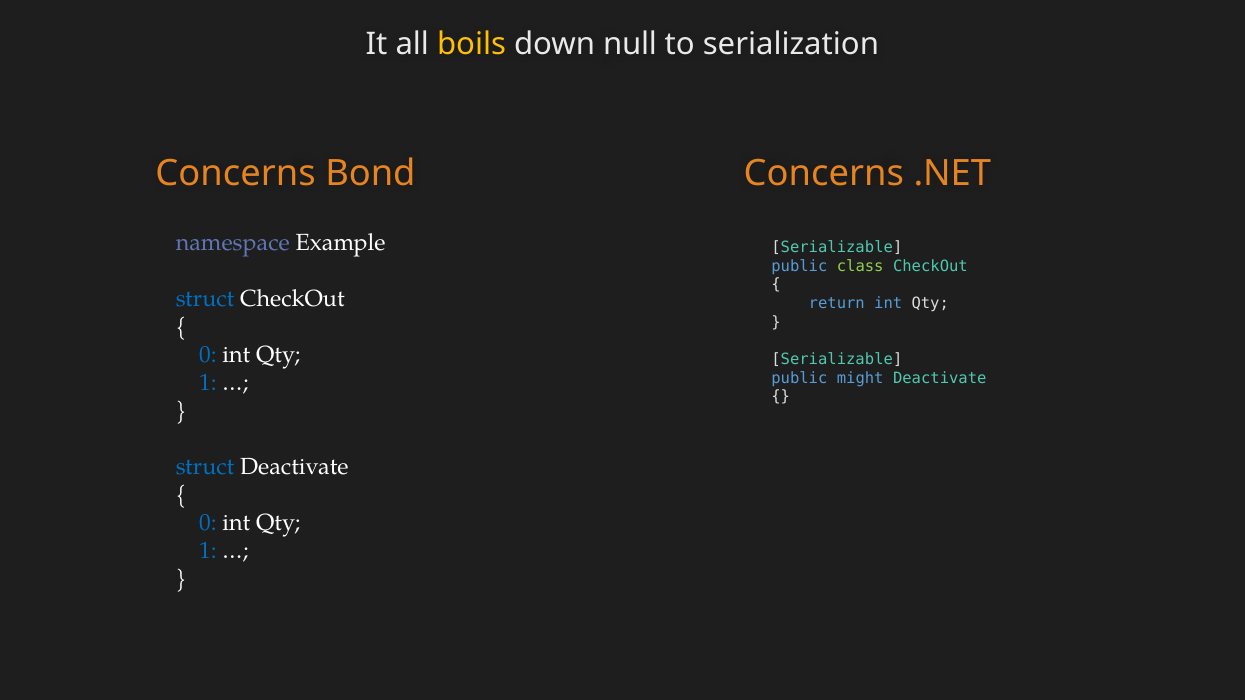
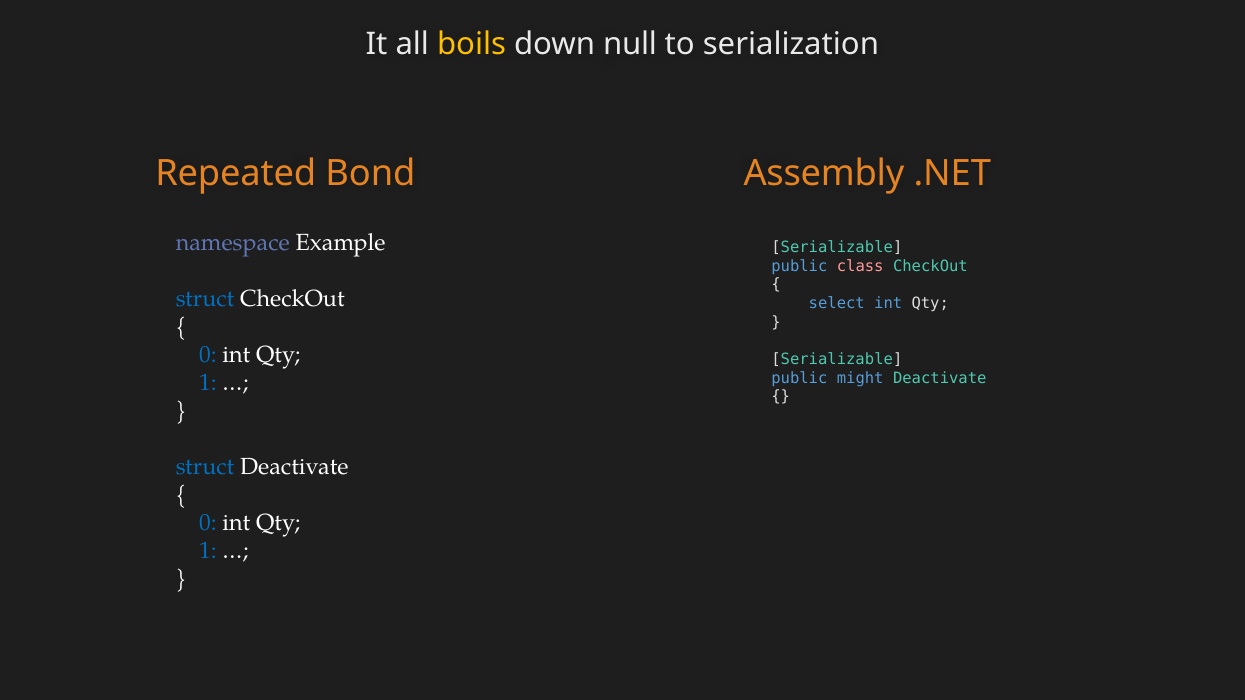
Concerns: Concerns -> Repeated (236, 173)
Bond Concerns: Concerns -> Assembly (824, 173)
class colour: light green -> pink (860, 266)
return: return -> select (837, 304)
